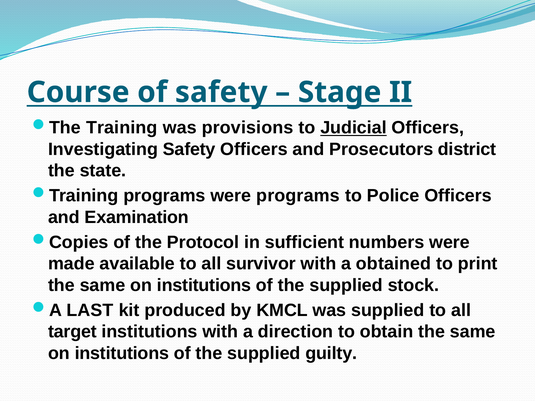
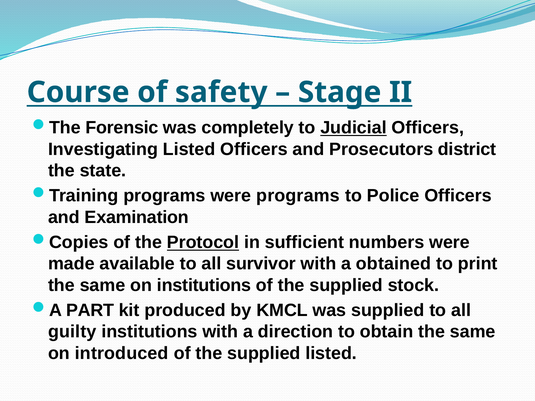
Training: Training -> Forensic (122, 128)
provisions: provisions -> completely (248, 128)
Investigating Safety: Safety -> Listed (189, 149)
Protocol underline: none -> present (203, 243)
LAST: LAST -> PART (90, 311)
target: target -> guilty (72, 332)
institutions: institutions -> introduced (122, 353)
supplied guilty: guilty -> listed (331, 353)
